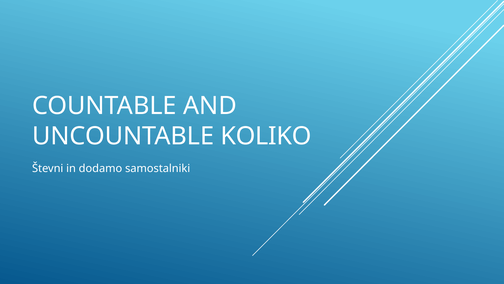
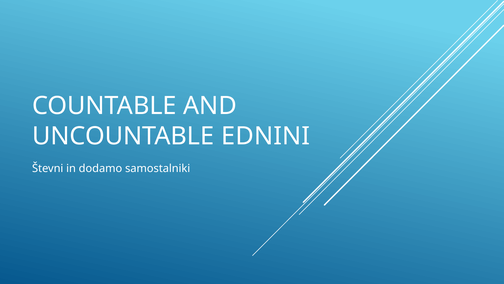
KOLIKO: KOLIKO -> EDNINI (266, 136)
